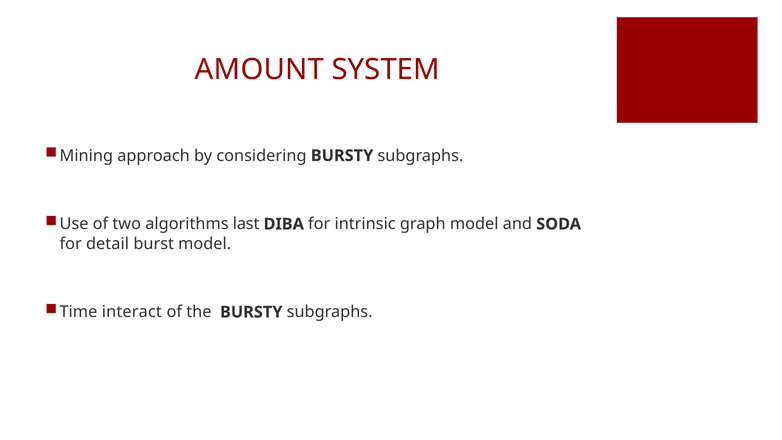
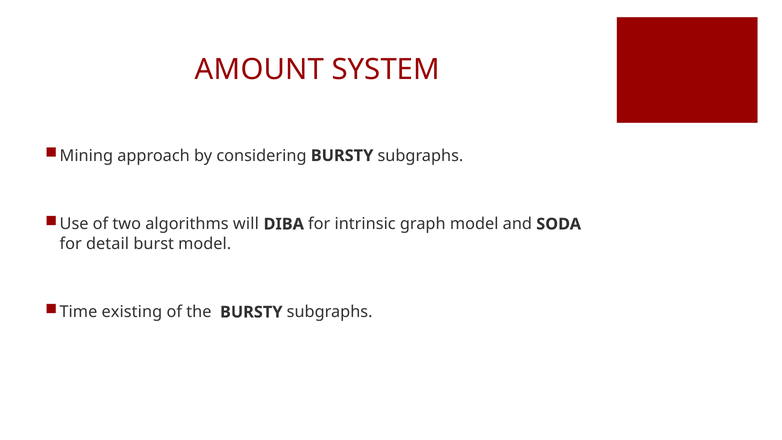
last: last -> will (246, 224)
interact: interact -> existing (132, 312)
